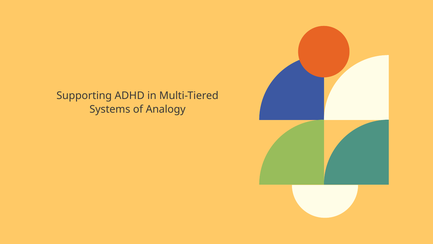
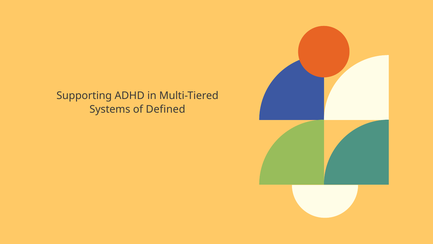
Analogy: Analogy -> Defined (166, 109)
